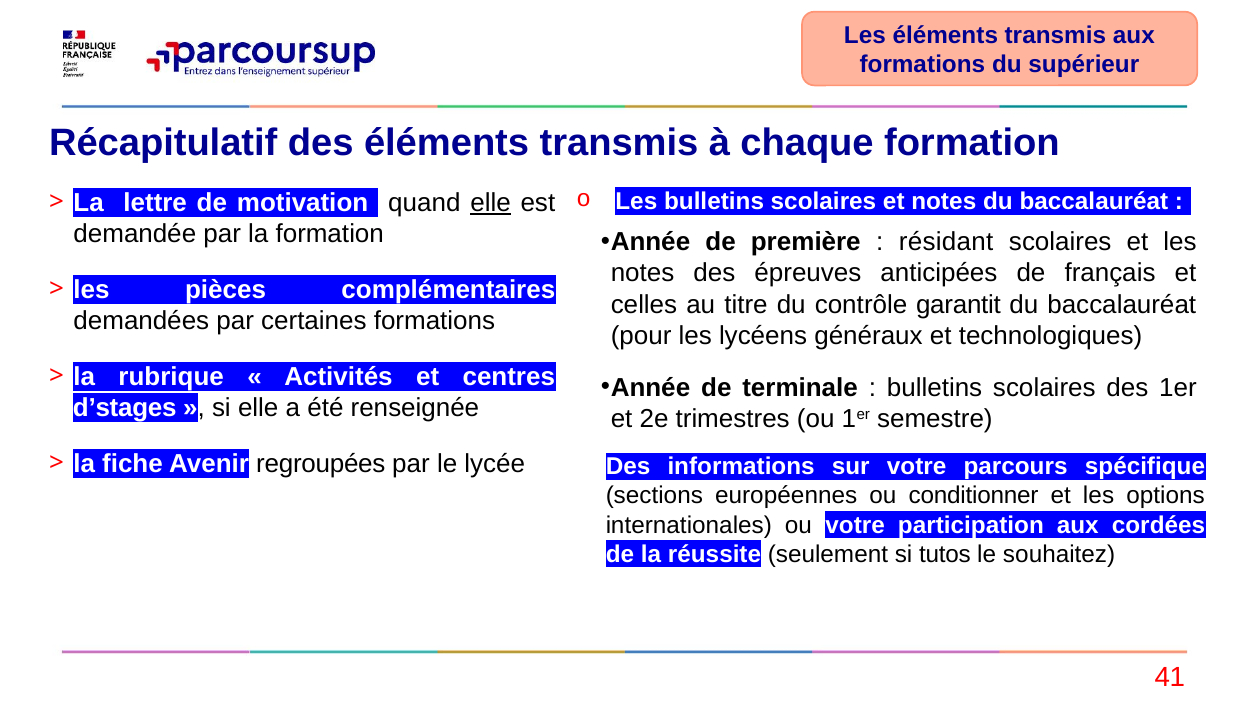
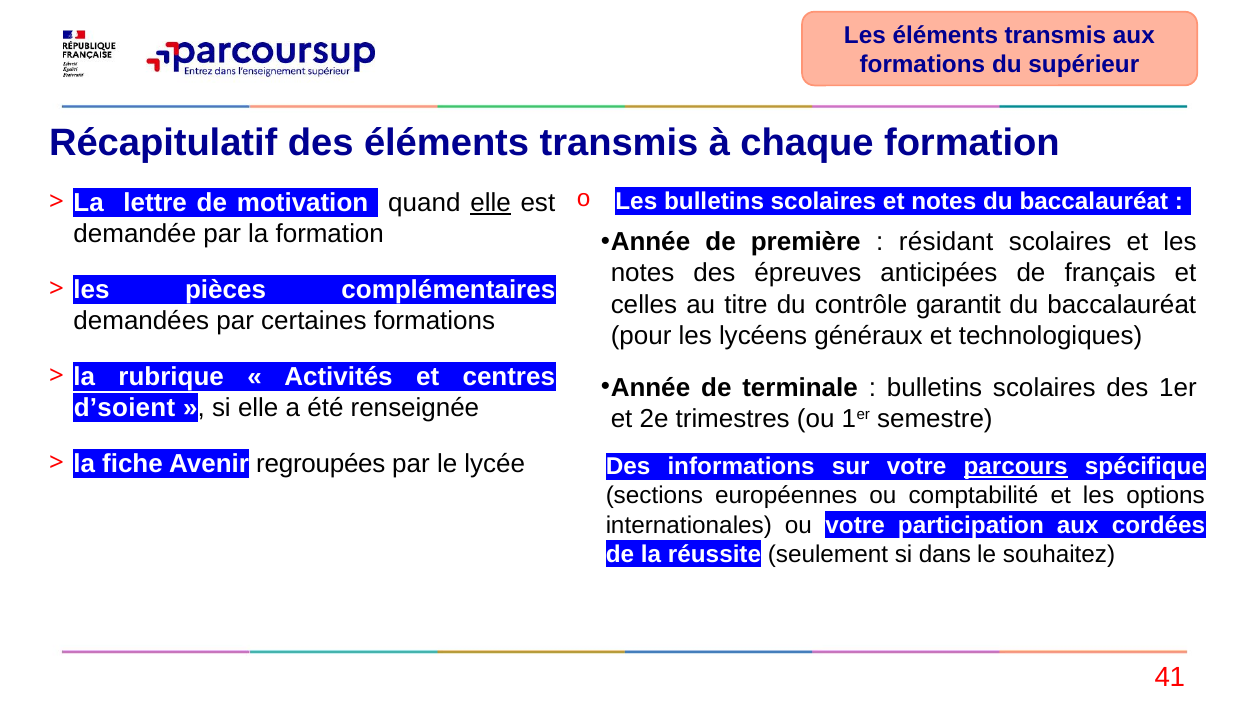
d’stages: d’stages -> d’soient (125, 408)
parcours underline: none -> present (1016, 467)
conditionner: conditionner -> comptabilité (973, 496)
tutos: tutos -> dans (945, 555)
